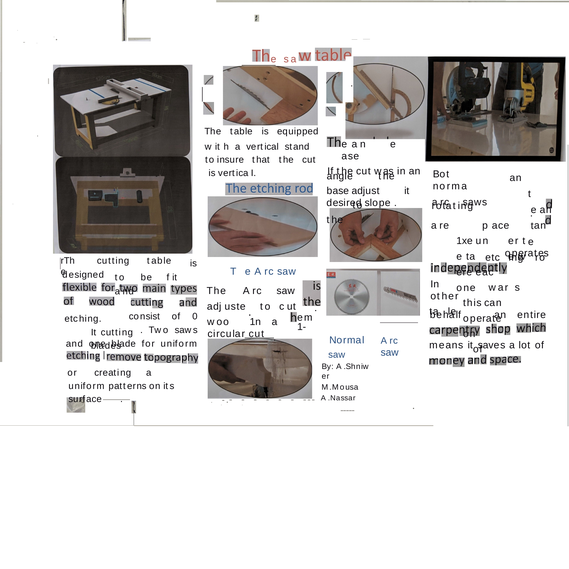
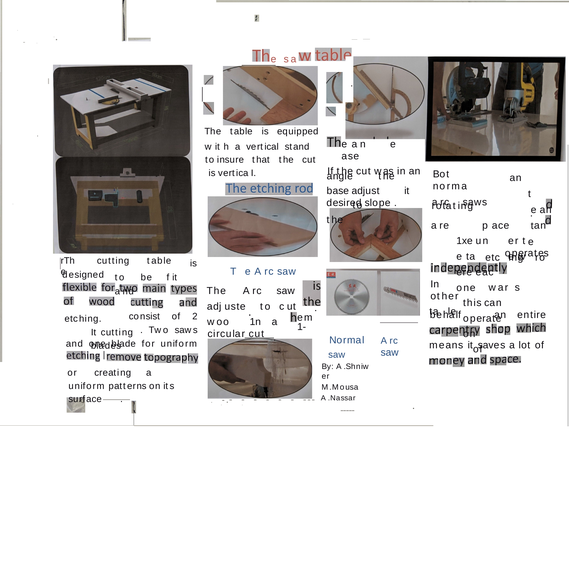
0: 0 -> 2 (195, 316)
